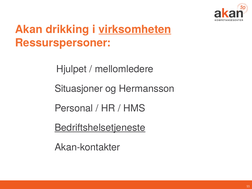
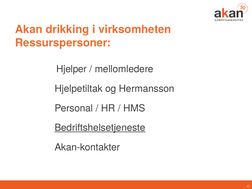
virksomheten underline: present -> none (135, 29)
Hjulpet: Hjulpet -> Hjelper (72, 69)
Situasjoner: Situasjoner -> Hjelpetiltak (79, 89)
